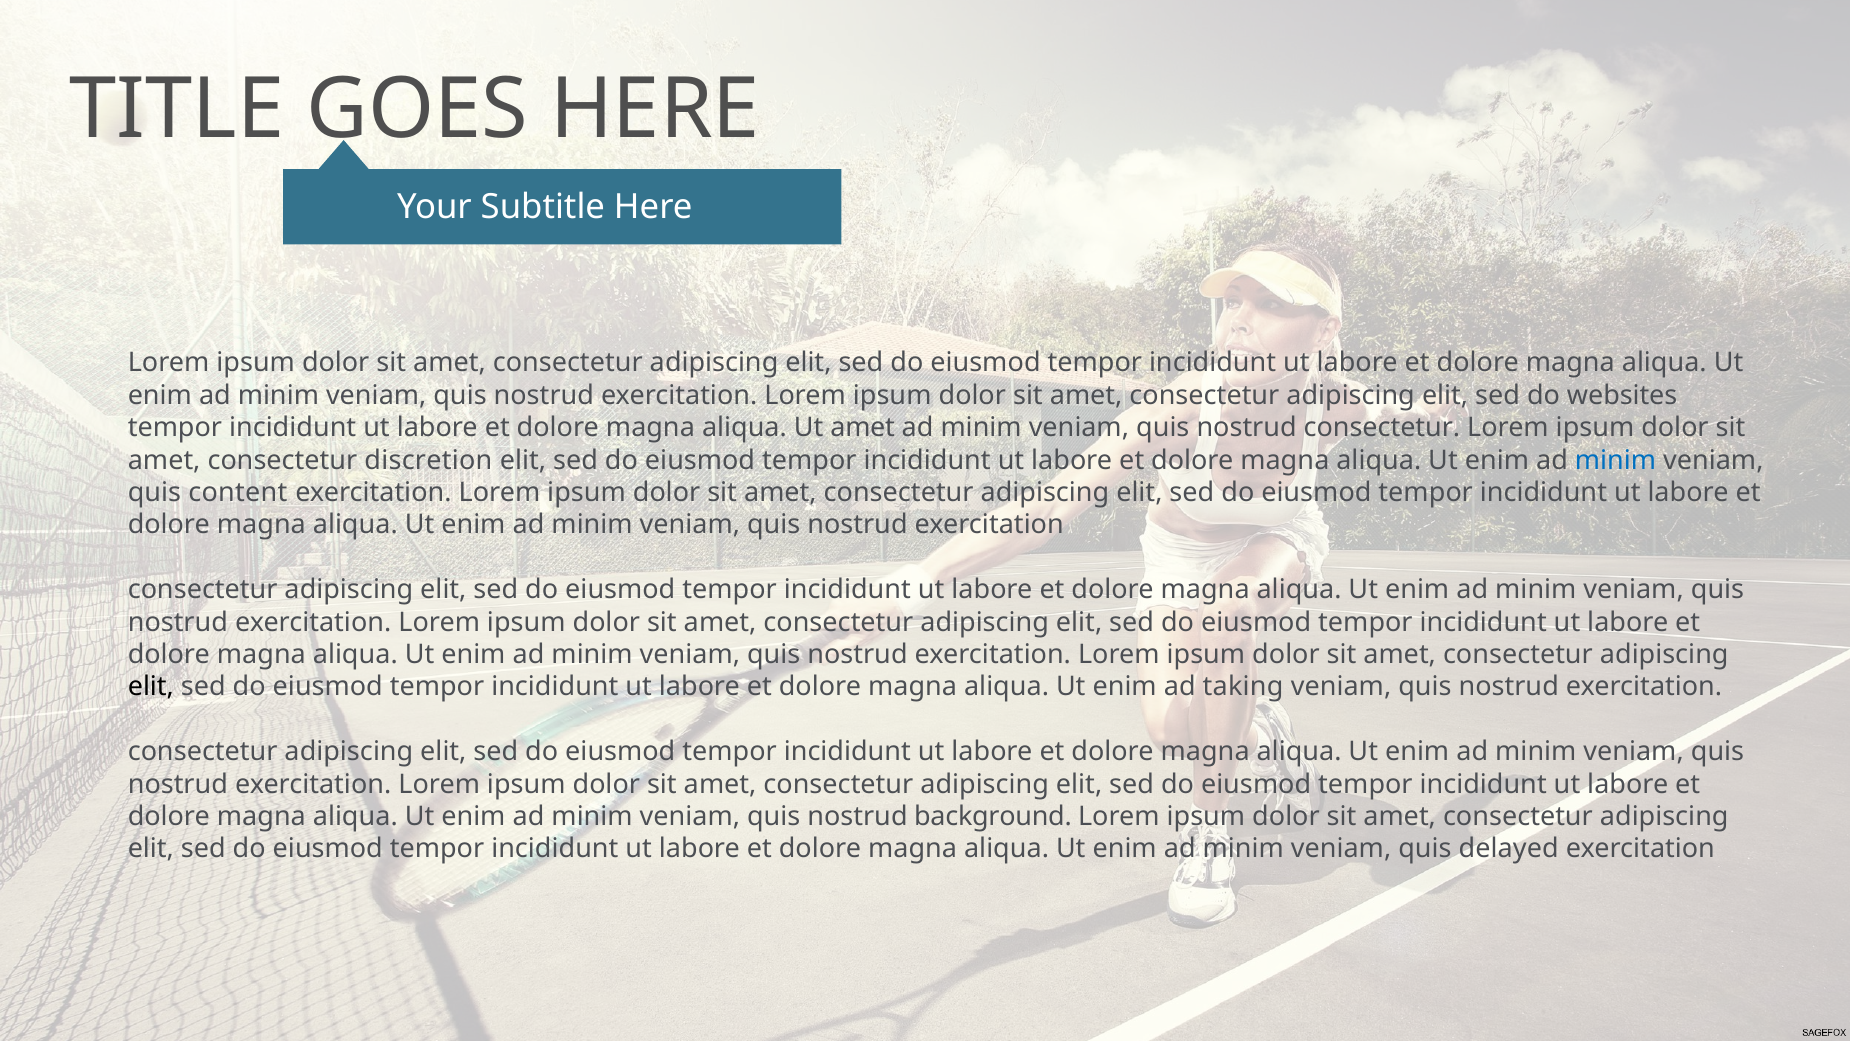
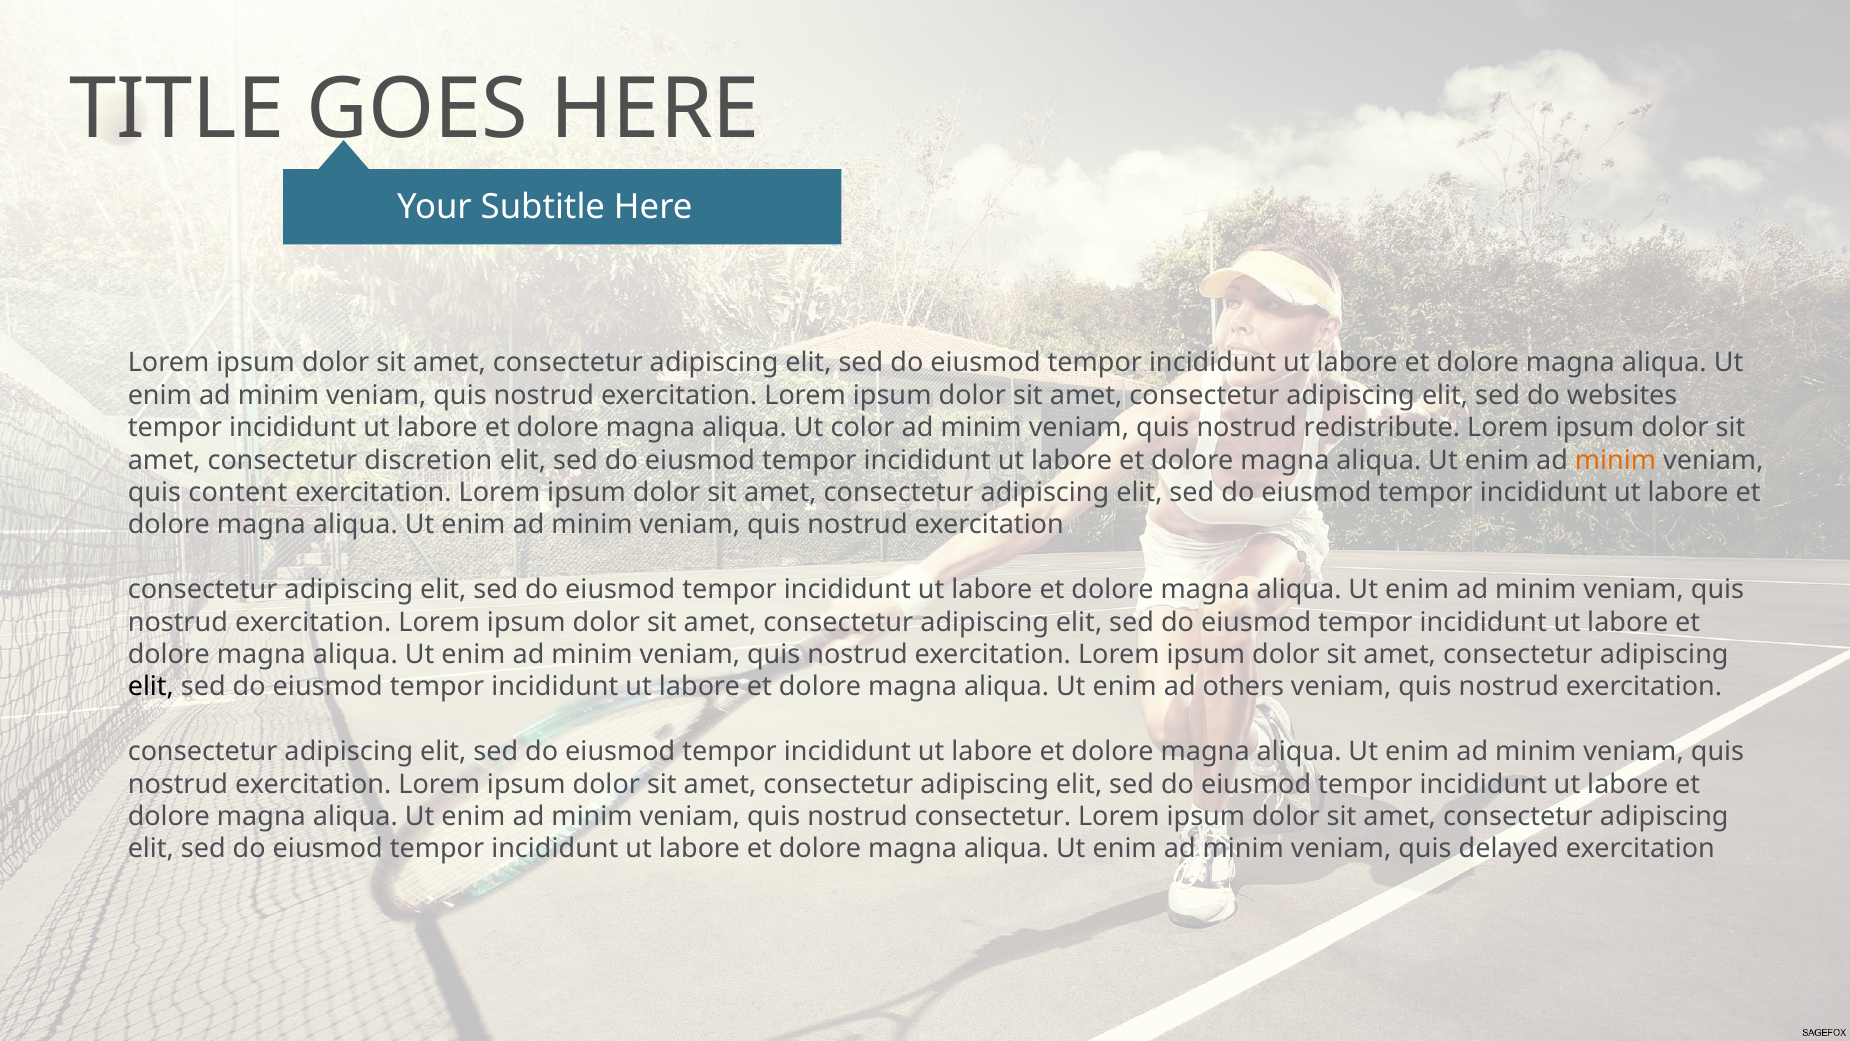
Ut amet: amet -> color (863, 428)
nostrud consectetur: consectetur -> redistribute (1382, 428)
minim colour: blue -> orange (1615, 460)
taking: taking -> others (1243, 687)
nostrud background: background -> consectetur (993, 816)
